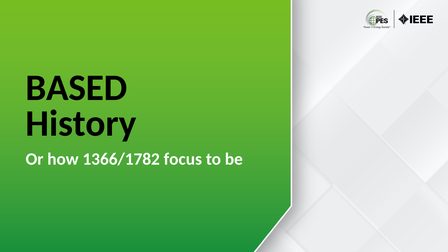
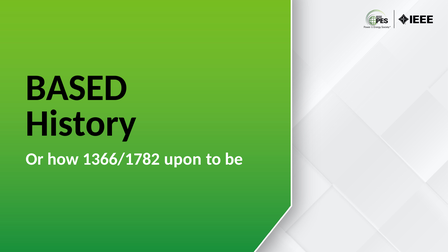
focus: focus -> upon (183, 159)
